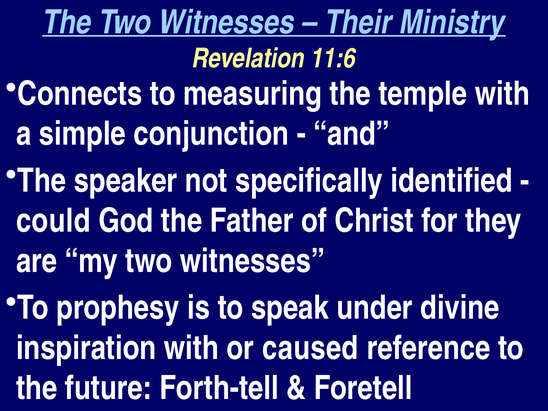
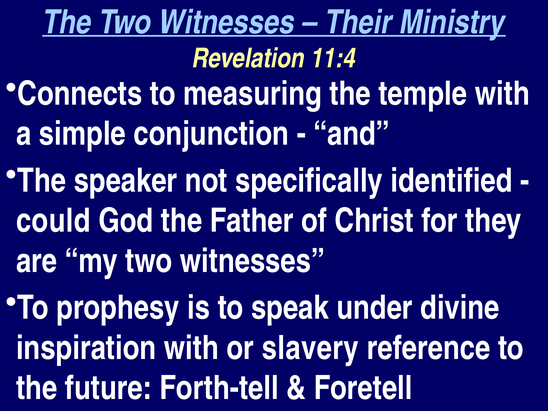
11:6: 11:6 -> 11:4 (333, 59)
caused: caused -> slavery (310, 348)
